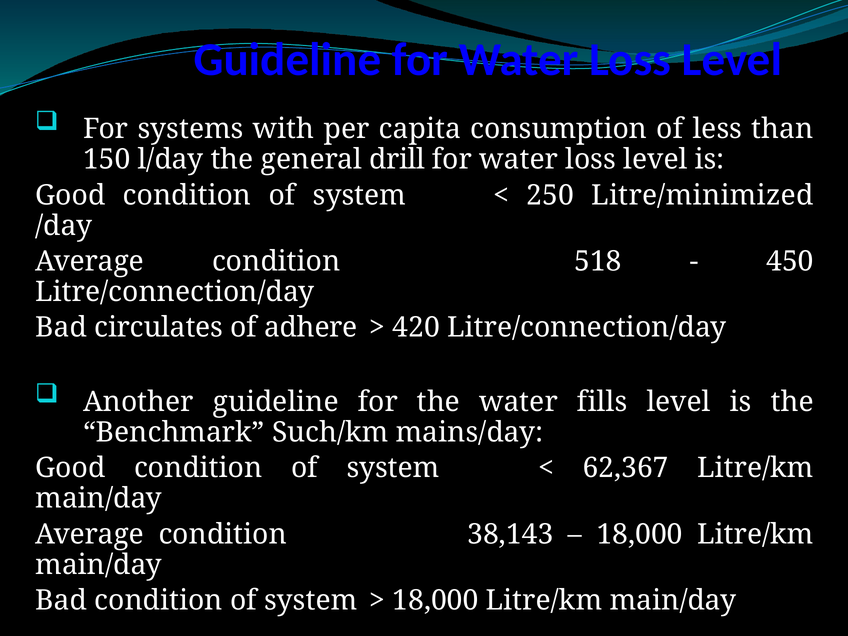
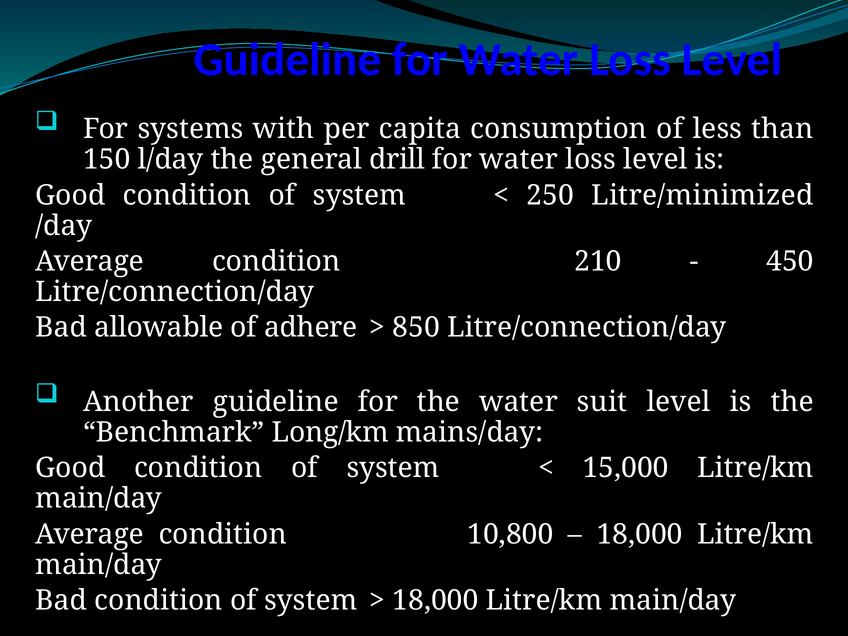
518: 518 -> 210 (598, 261)
circulates: circulates -> allowable (159, 327)
420: 420 -> 850 (416, 327)
fills: fills -> suit (602, 402)
Such/km: Such/km -> Long/km (330, 433)
62,367: 62,367 -> 15,000 (626, 468)
38,143: 38,143 -> 10,800 (510, 534)
